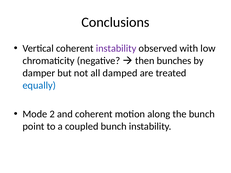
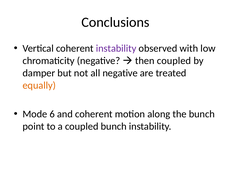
then bunches: bunches -> coupled (174, 61)
all damped: damped -> negative (120, 73)
equally colour: blue -> orange (39, 85)
2: 2 -> 6 (52, 114)
